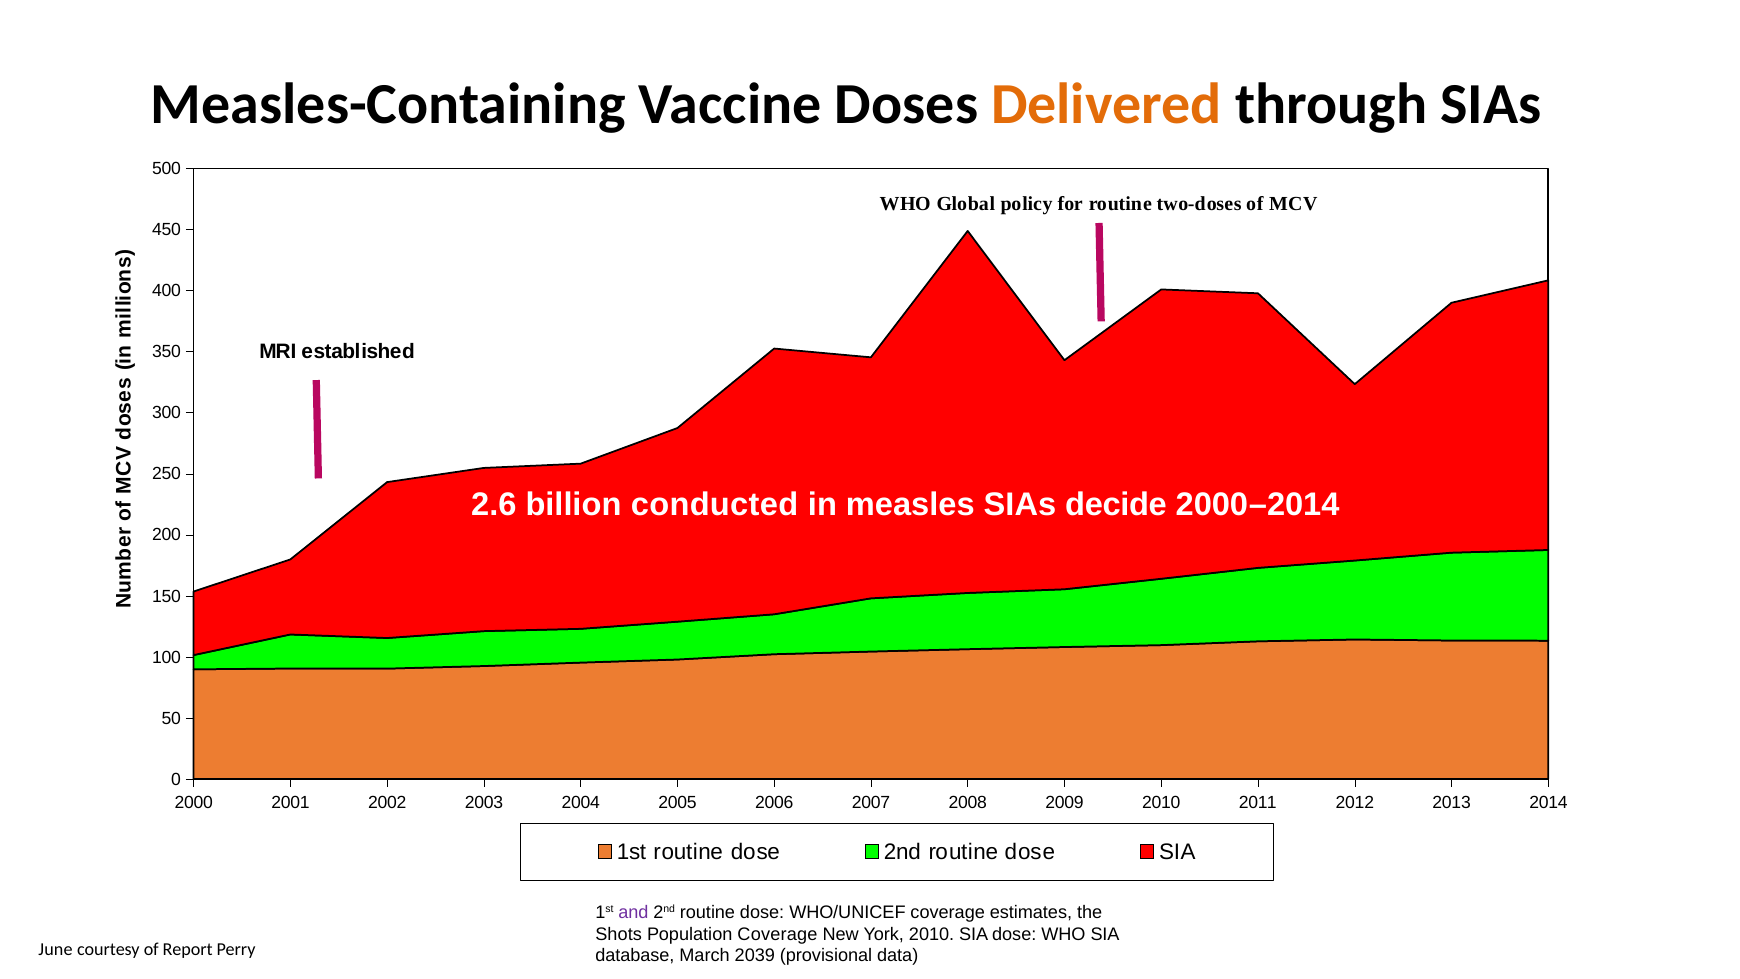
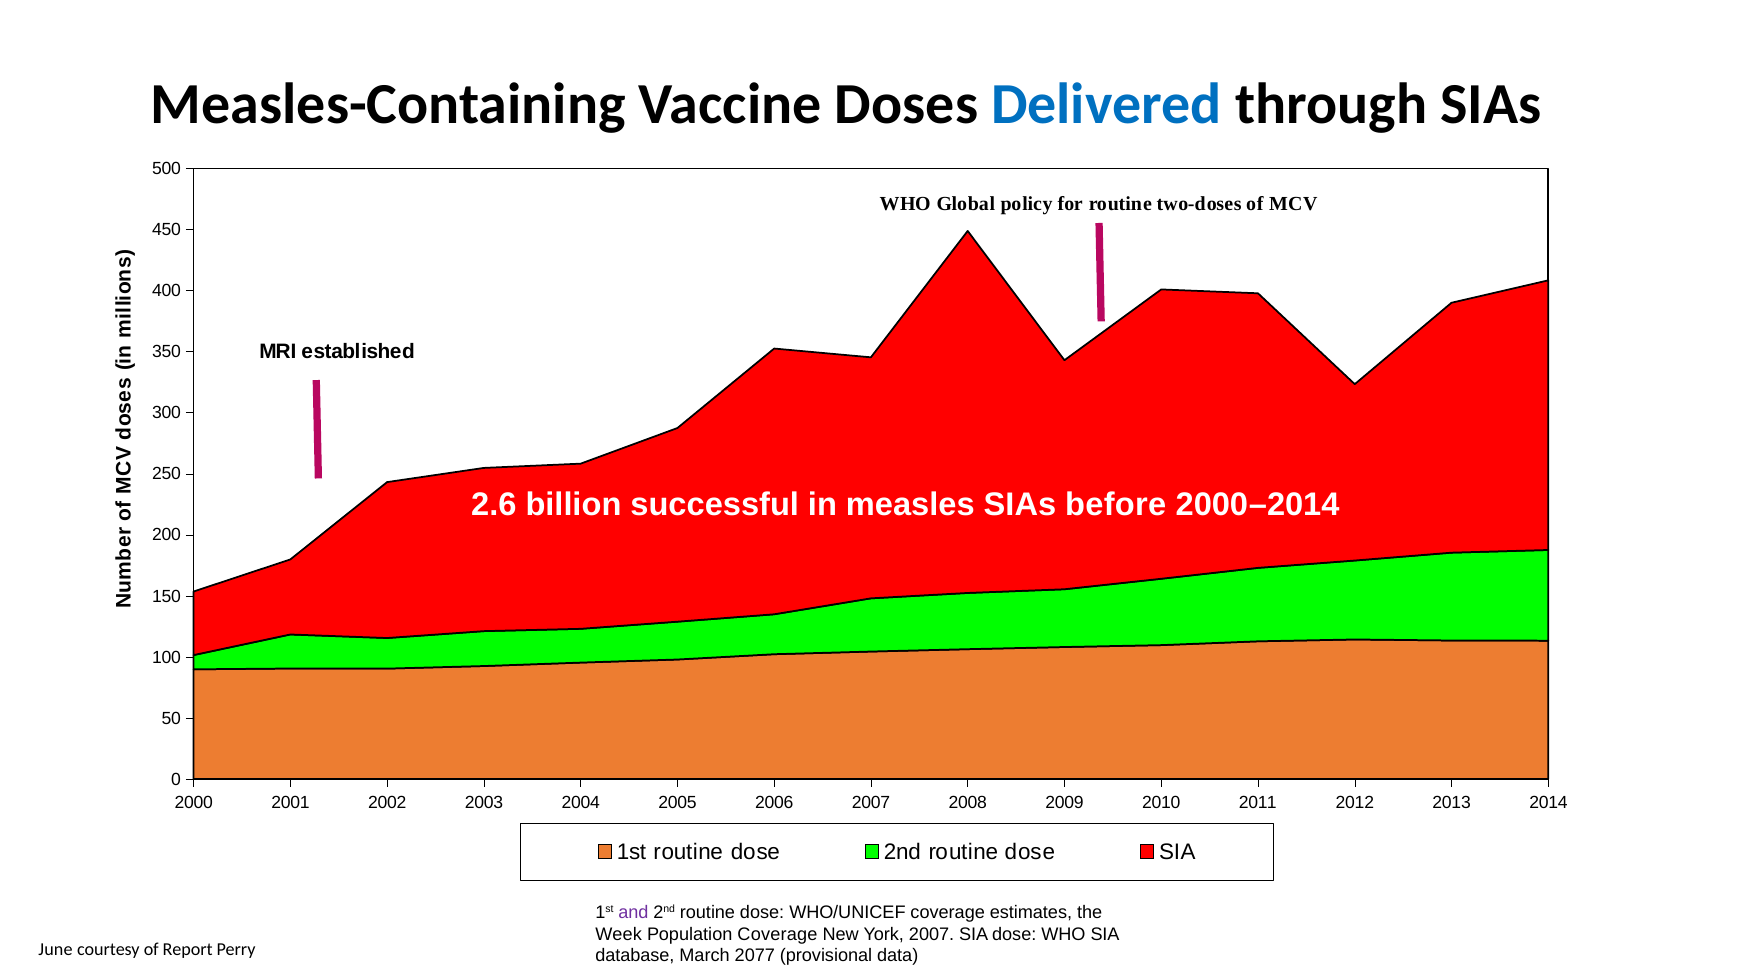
Delivered colour: orange -> blue (1107, 105)
conducted: conducted -> successful (715, 504)
decide: decide -> before (1116, 504)
Shots: Shots -> Week (619, 934)
York 2010: 2010 -> 2007 (932, 934)
2039: 2039 -> 2077 (755, 956)
